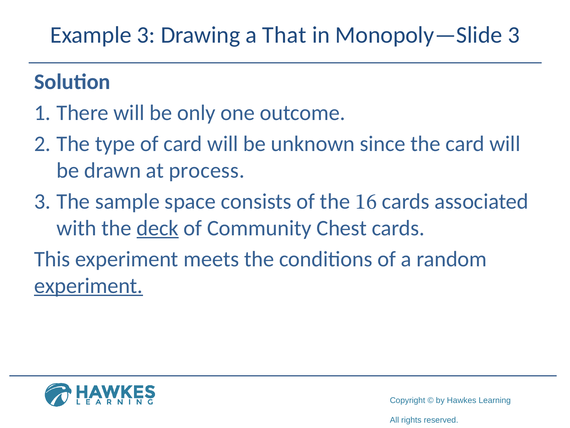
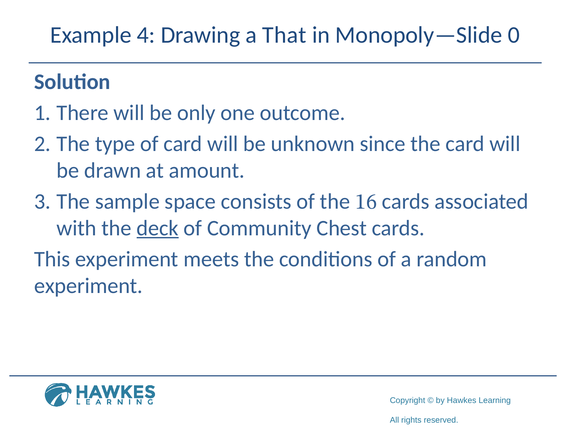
Example 3: 3 -> 4 (146, 35)
Monopoly—Slide 3: 3 -> 0 (514, 35)
process: process -> amount (207, 170)
experiment underline: present -> none (89, 285)
